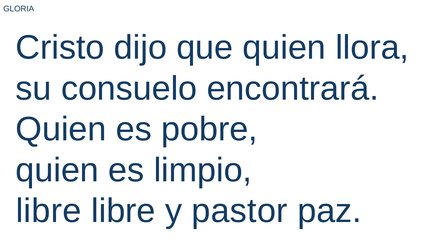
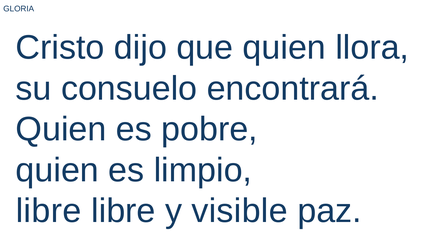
pastor: pastor -> visible (240, 211)
